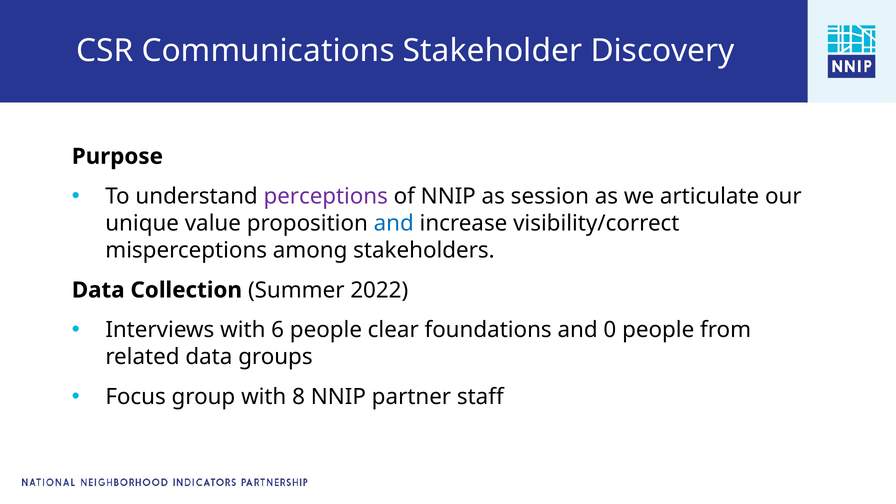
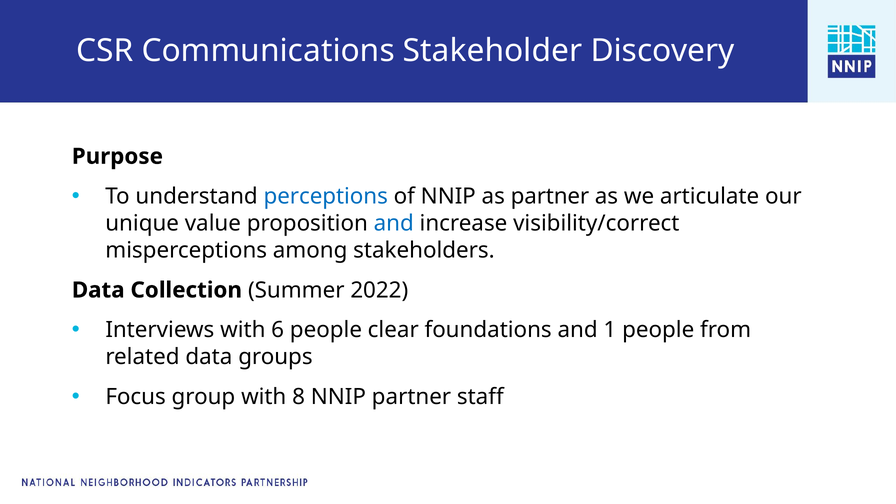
perceptions colour: purple -> blue (326, 196)
as session: session -> partner (550, 196)
0: 0 -> 1 (610, 330)
